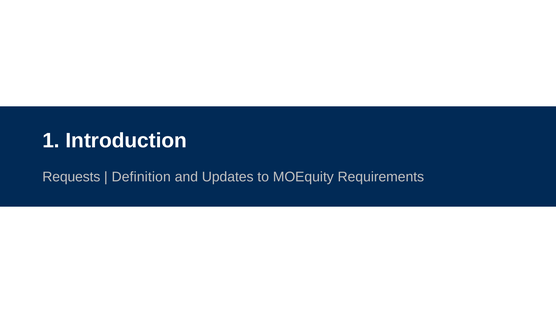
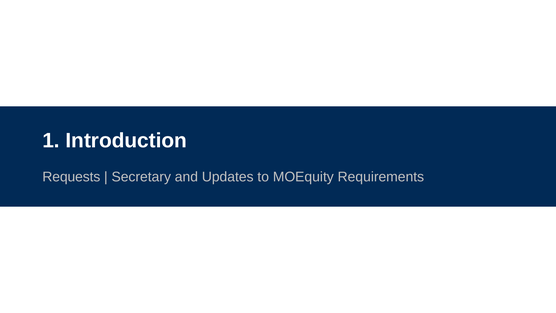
Definition: Definition -> Secretary (141, 177)
